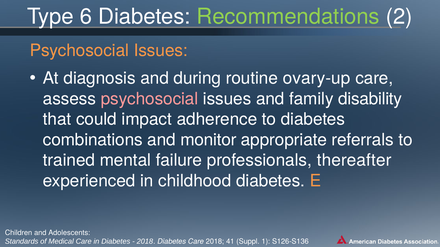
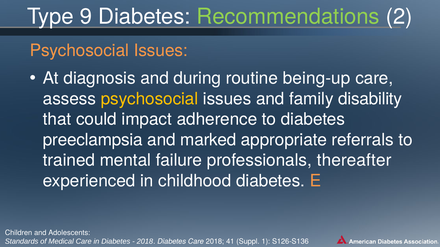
6: 6 -> 9 (86, 17)
ovary-up: ovary-up -> being-up (317, 79)
psychosocial colour: pink -> yellow (149, 99)
combinations: combinations -> preeclampsia (93, 140)
monitor: monitor -> marked (208, 140)
